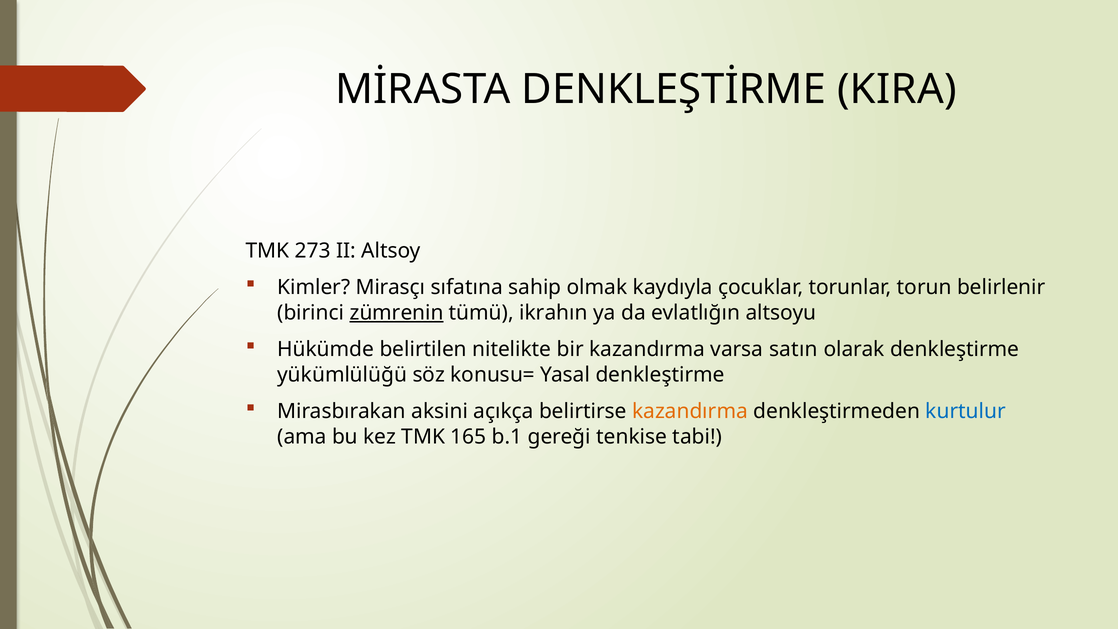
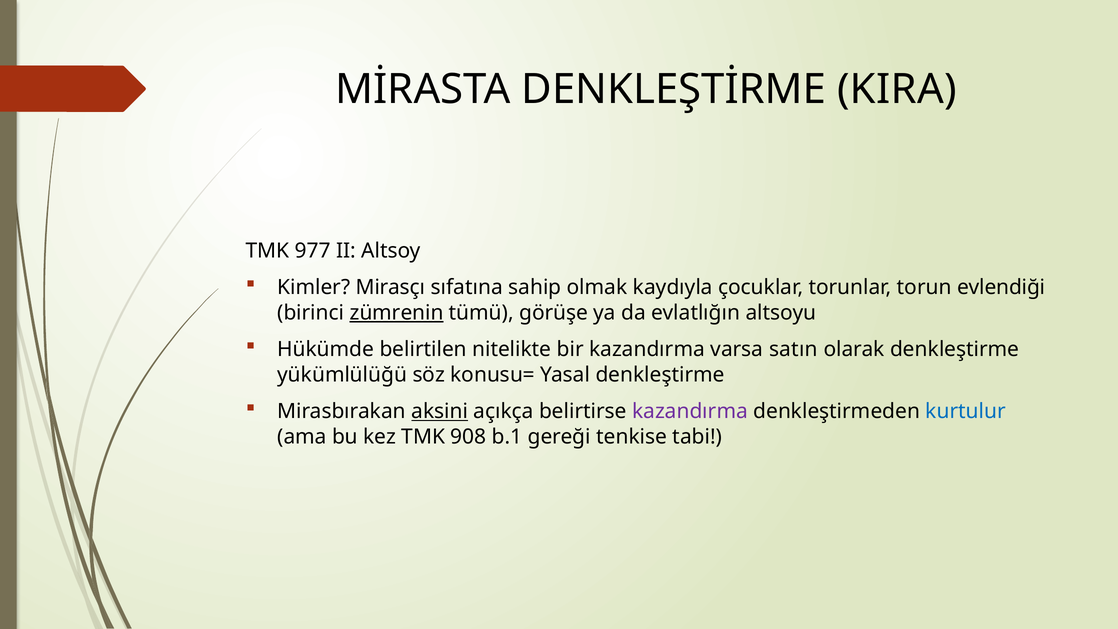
273: 273 -> 977 (313, 251)
belirlenir: belirlenir -> evlendiği (1001, 288)
ikrahın: ikrahın -> görüşe (554, 313)
aksini underline: none -> present (440, 411)
kazandırma colour: orange -> purple (690, 411)
165: 165 -> 908 (468, 437)
